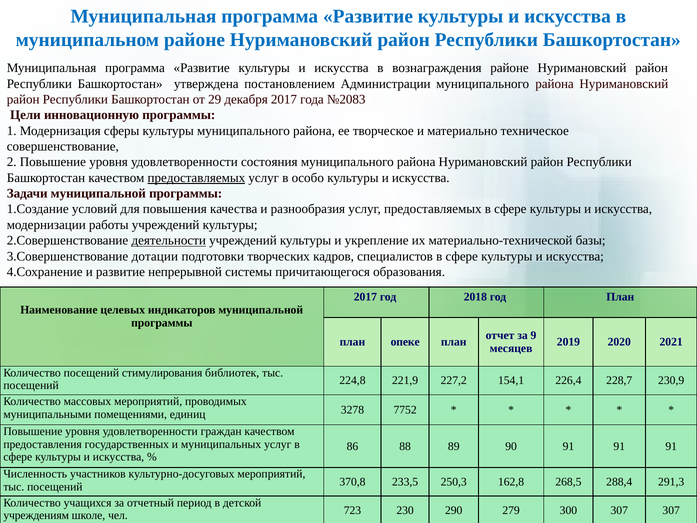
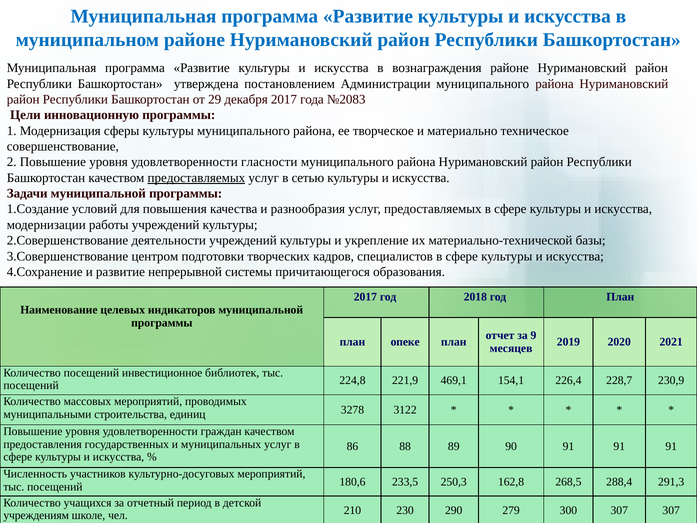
состояния: состояния -> гласности (269, 162)
особо: особо -> сетью (308, 178)
деятельности underline: present -> none (169, 240)
дотации: дотации -> центром (155, 256)
стимулирования: стимулирования -> инвестиционное (162, 373)
227,2: 227,2 -> 469,1 (454, 380)
помещениями: помещениями -> строительства (131, 414)
7752: 7752 -> 3122 (405, 410)
370,8: 370,8 -> 180,6 (352, 482)
723: 723 -> 210 (352, 510)
